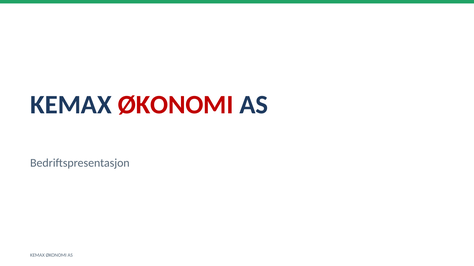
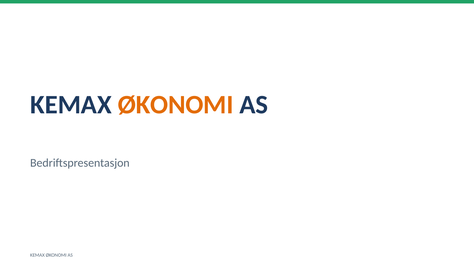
ØKONOMI colour: red -> orange (176, 105)
